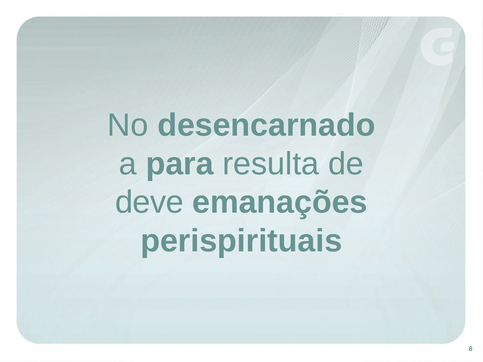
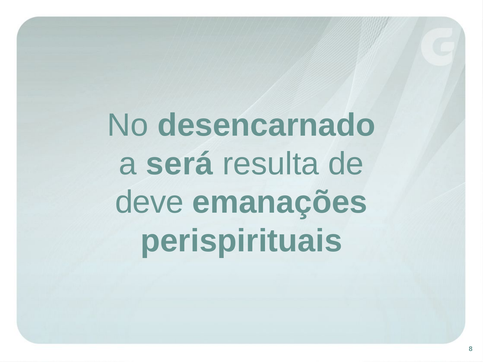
para: para -> será (180, 164)
